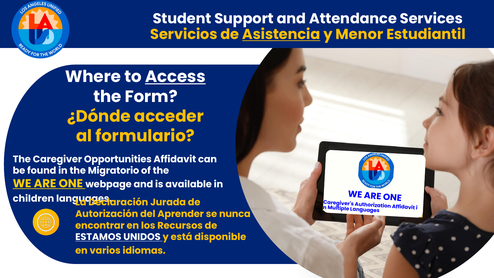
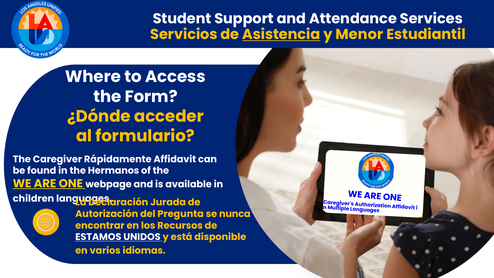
Access underline: present -> none (175, 77)
Opportunities: Opportunities -> Rápidamente (118, 159)
Migratorio: Migratorio -> Hermanos (114, 171)
Aprender: Aprender -> Pregunta (181, 214)
